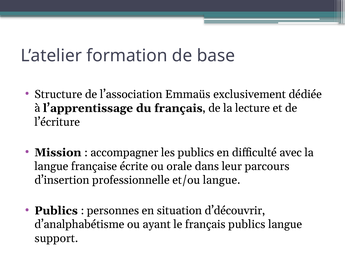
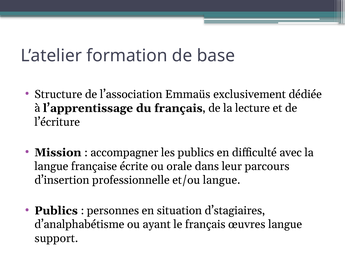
d’découvrir: d’découvrir -> d’stagiaires (235, 210)
français publics: publics -> œuvres (247, 224)
